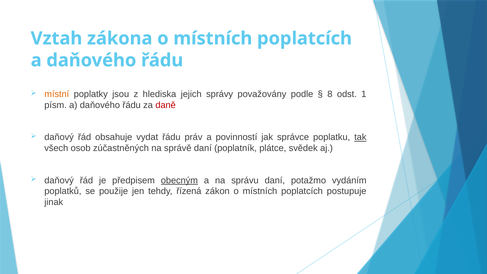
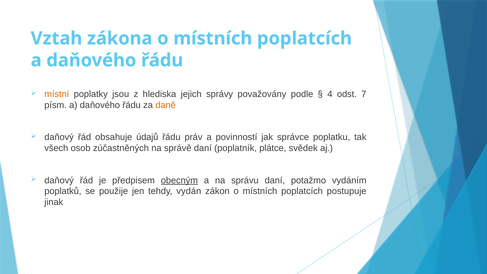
8: 8 -> 4 (330, 94)
1: 1 -> 7 (364, 94)
daně colour: red -> orange (166, 105)
vydat: vydat -> údajů (147, 137)
tak underline: present -> none (360, 137)
řízená: řízená -> vydán (189, 191)
